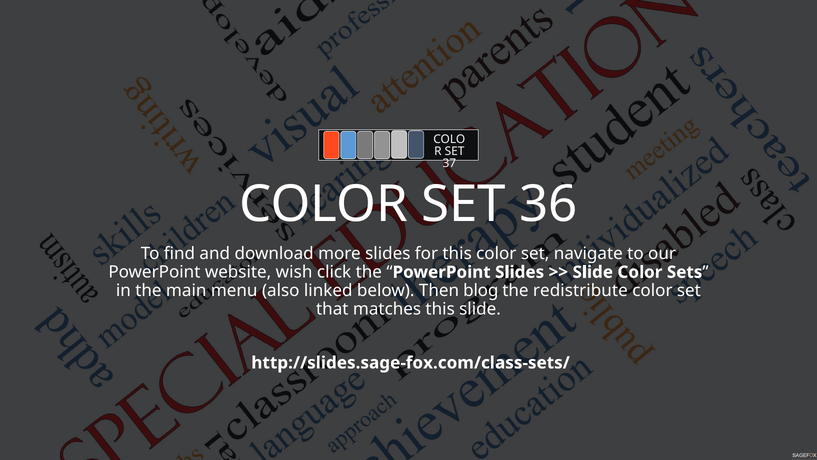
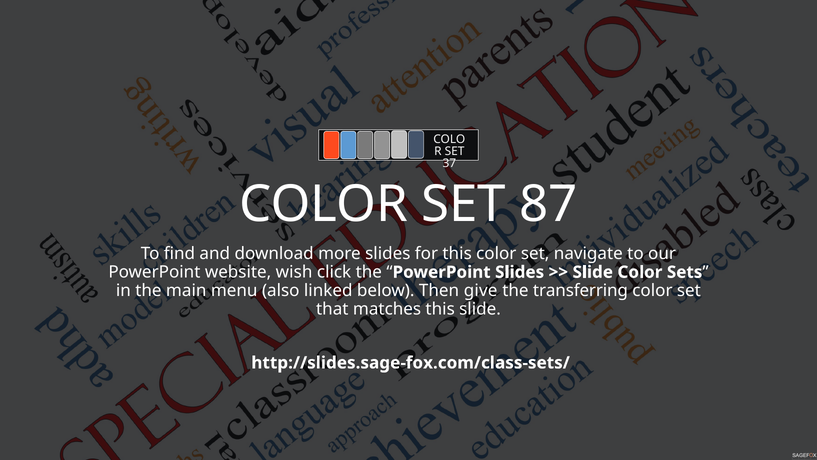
36: 36 -> 87 (548, 204)
blog: blog -> give (481, 290)
redistribute: redistribute -> transferring (580, 290)
